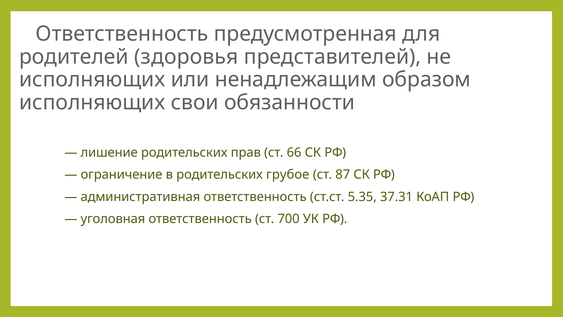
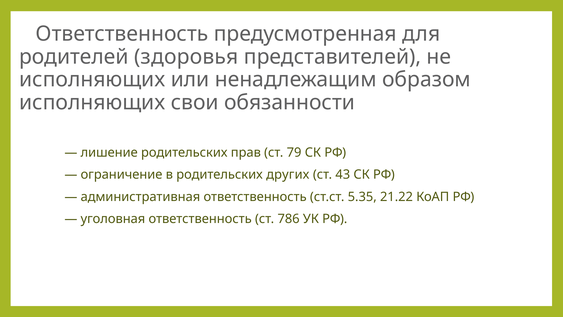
66: 66 -> 79 (294, 152)
грубое: грубое -> других (288, 174)
87: 87 -> 43 (343, 174)
37.31: 37.31 -> 21.22 (396, 197)
700: 700 -> 786 (289, 219)
